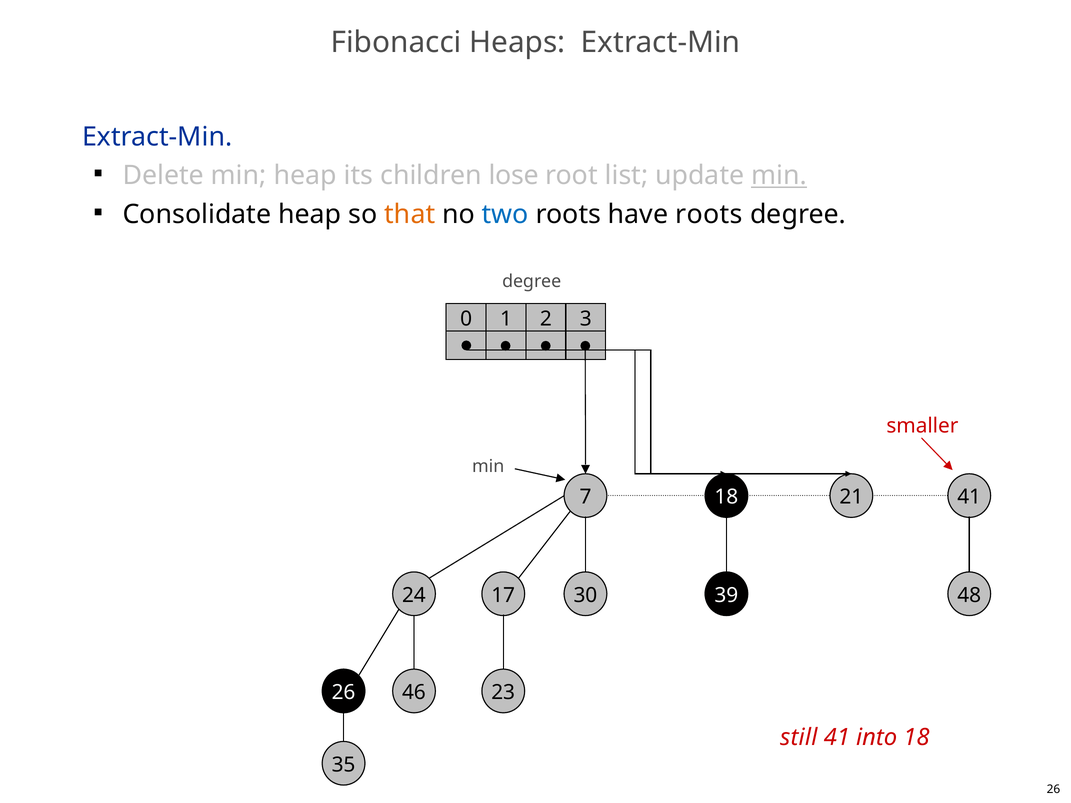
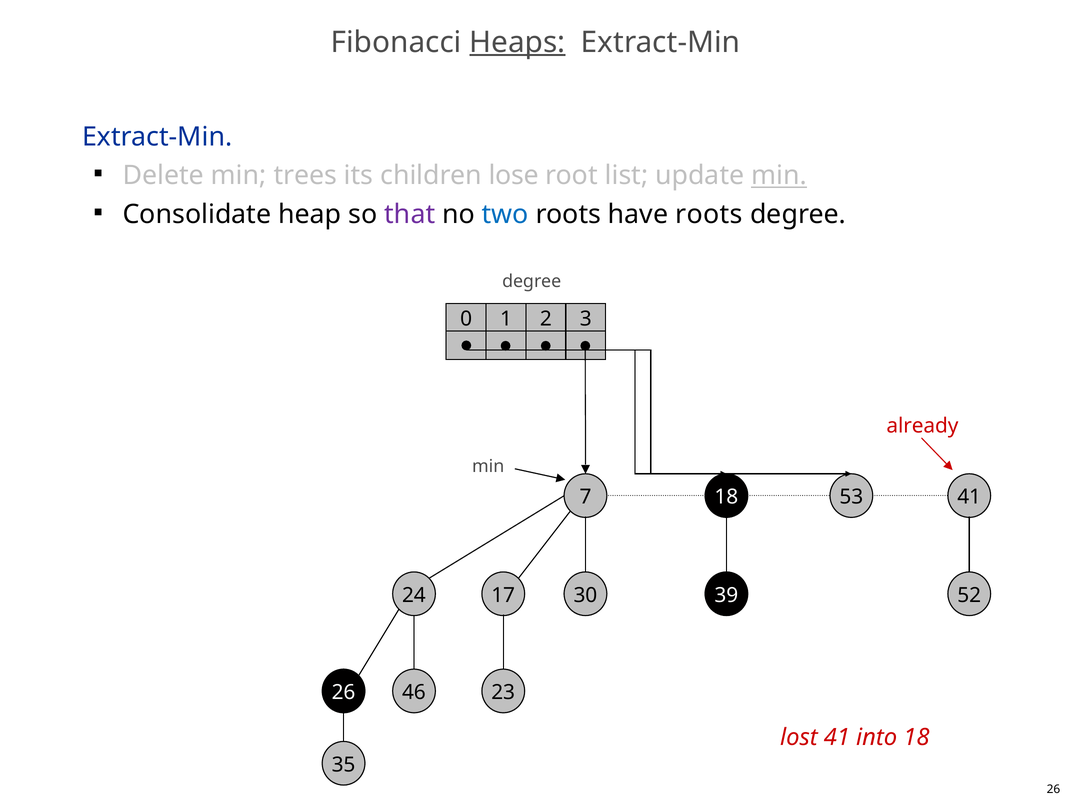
Heaps underline: none -> present (517, 42)
min heap: heap -> trees (305, 176)
that colour: orange -> purple (410, 214)
smaller: smaller -> already (922, 426)
21: 21 -> 53 (851, 497)
48: 48 -> 52 (969, 595)
still: still -> lost (799, 738)
